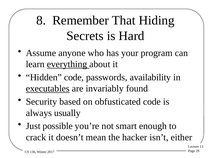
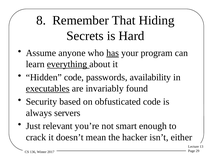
has underline: none -> present (113, 53)
usually: usually -> servers (67, 113)
possible: possible -> relevant (58, 126)
